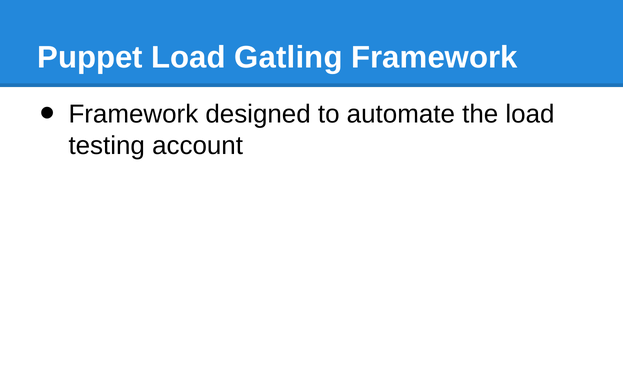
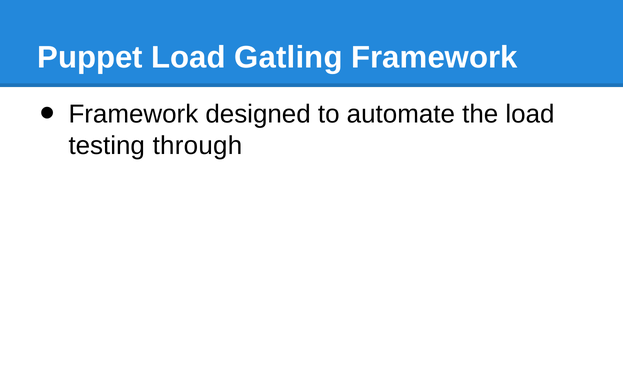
account: account -> through (197, 146)
